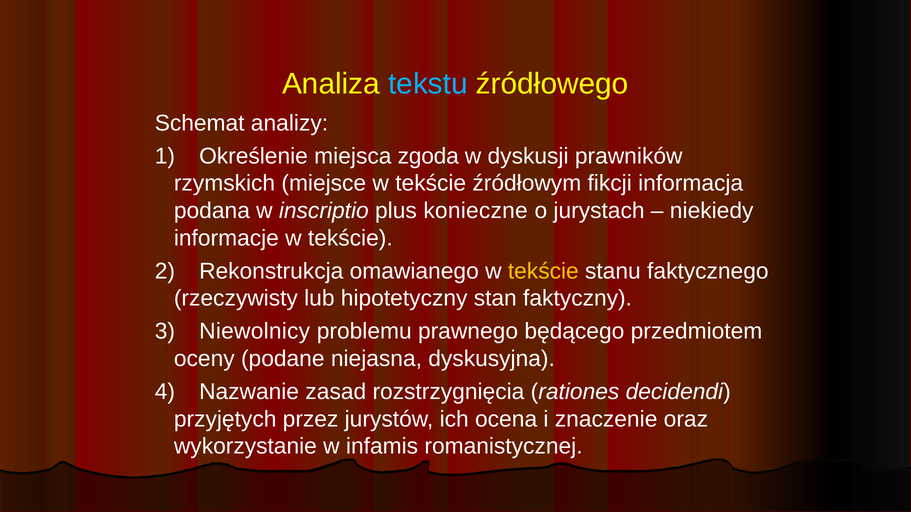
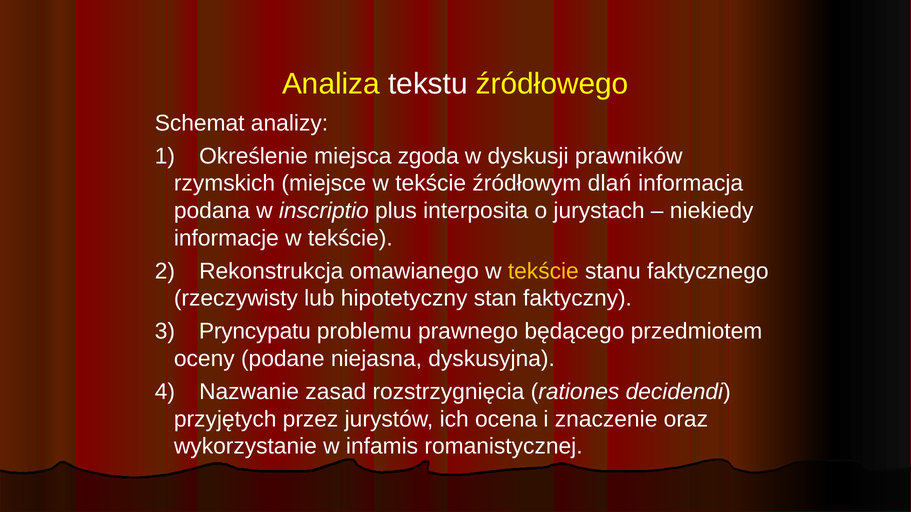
tekstu colour: light blue -> white (428, 84)
fikcji: fikcji -> dlań (610, 184)
konieczne: konieczne -> interposita (476, 211)
Niewolnicy: Niewolnicy -> Pryncypatu (255, 332)
